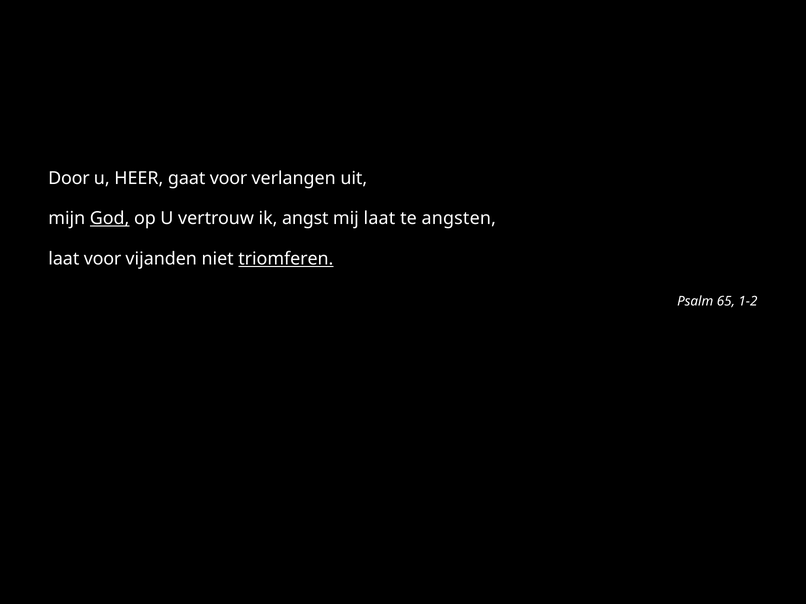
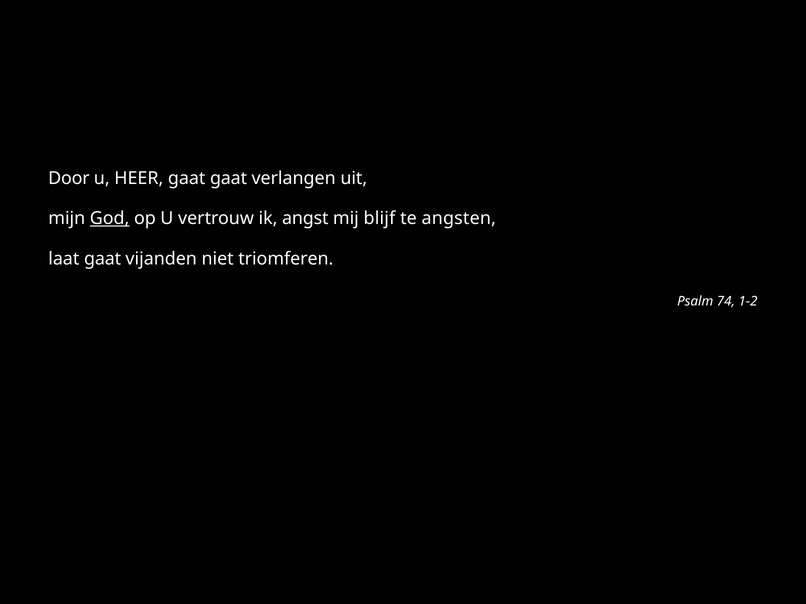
gaat voor: voor -> gaat (229, 178)
mij laat: laat -> blijf (379, 219)
laat voor: voor -> gaat (103, 259)
triomferen underline: present -> none (286, 259)
65: 65 -> 74 (726, 302)
